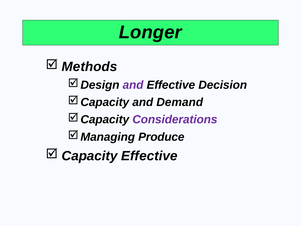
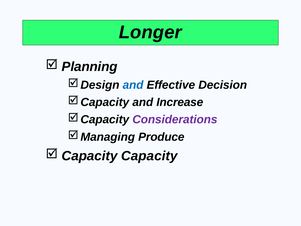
Methods: Methods -> Planning (90, 67)
and colour: purple -> blue (133, 85)
Demand: Demand -> Increase (180, 102)
Capacity Effective: Effective -> Capacity (149, 156)
